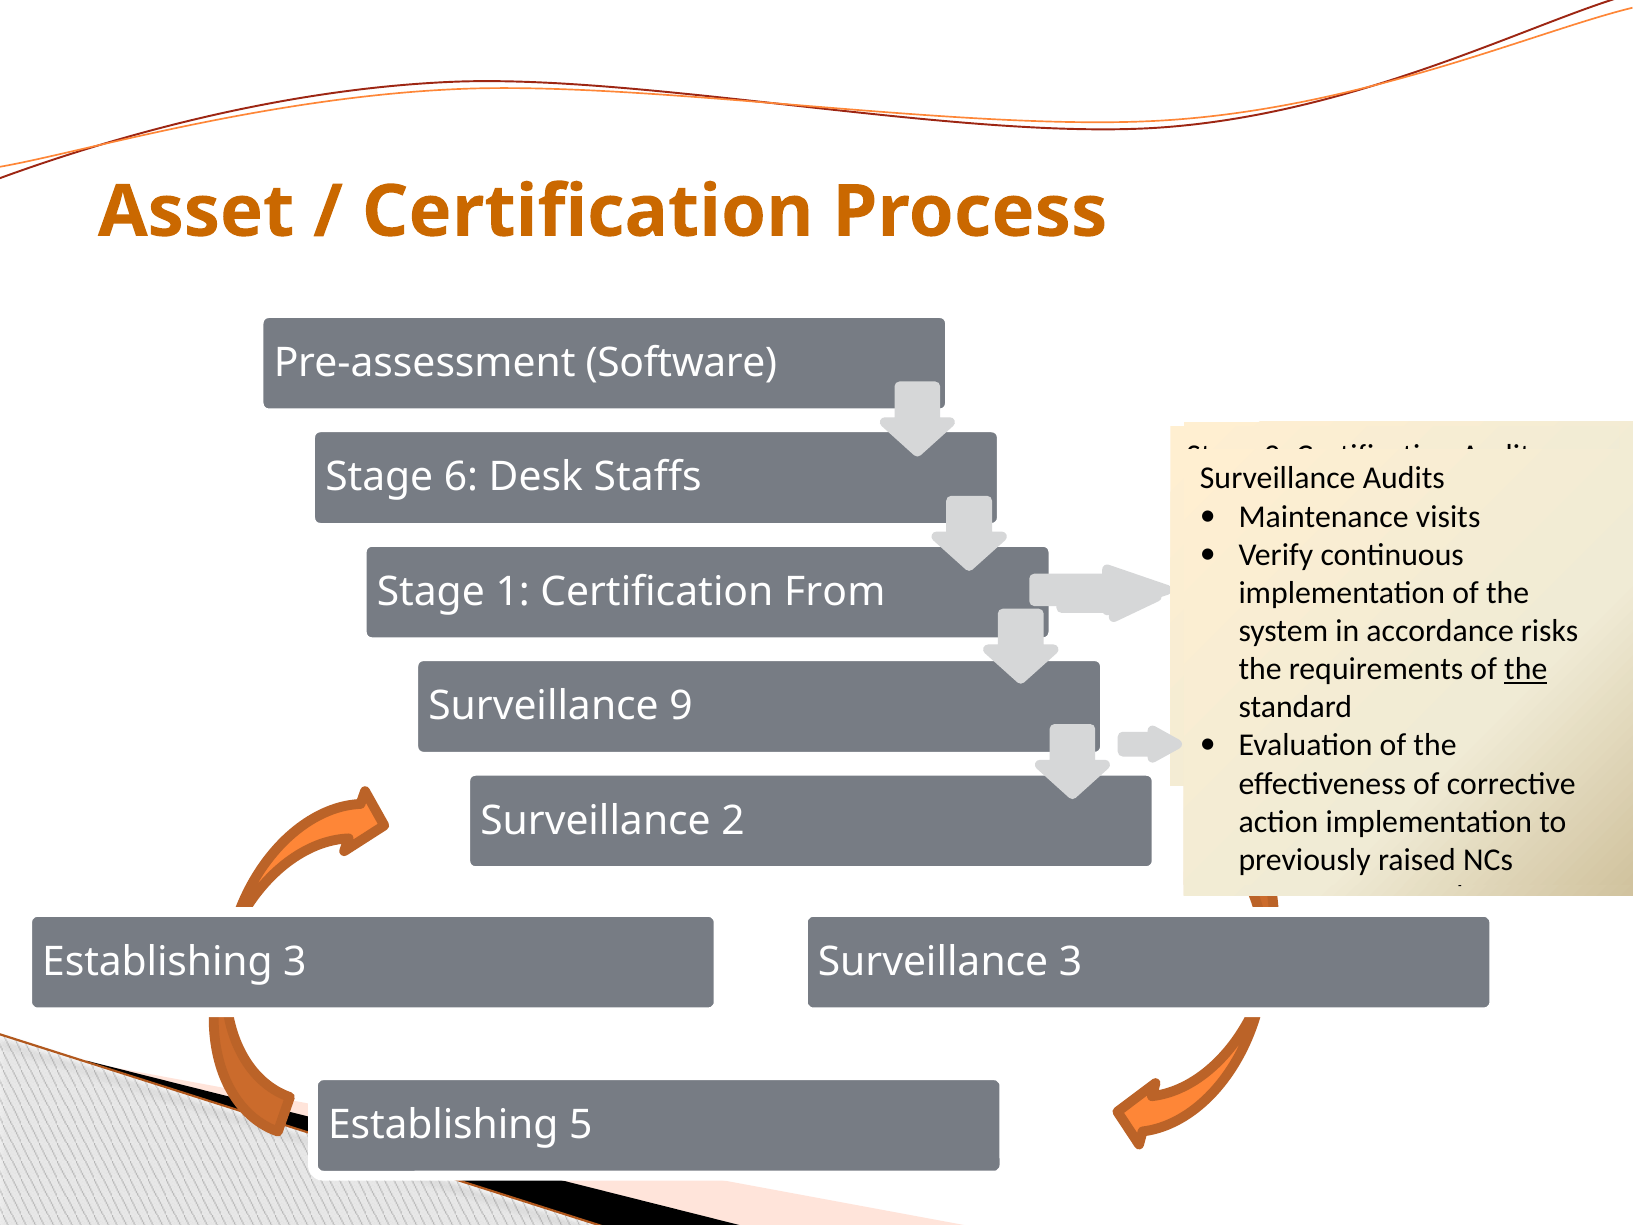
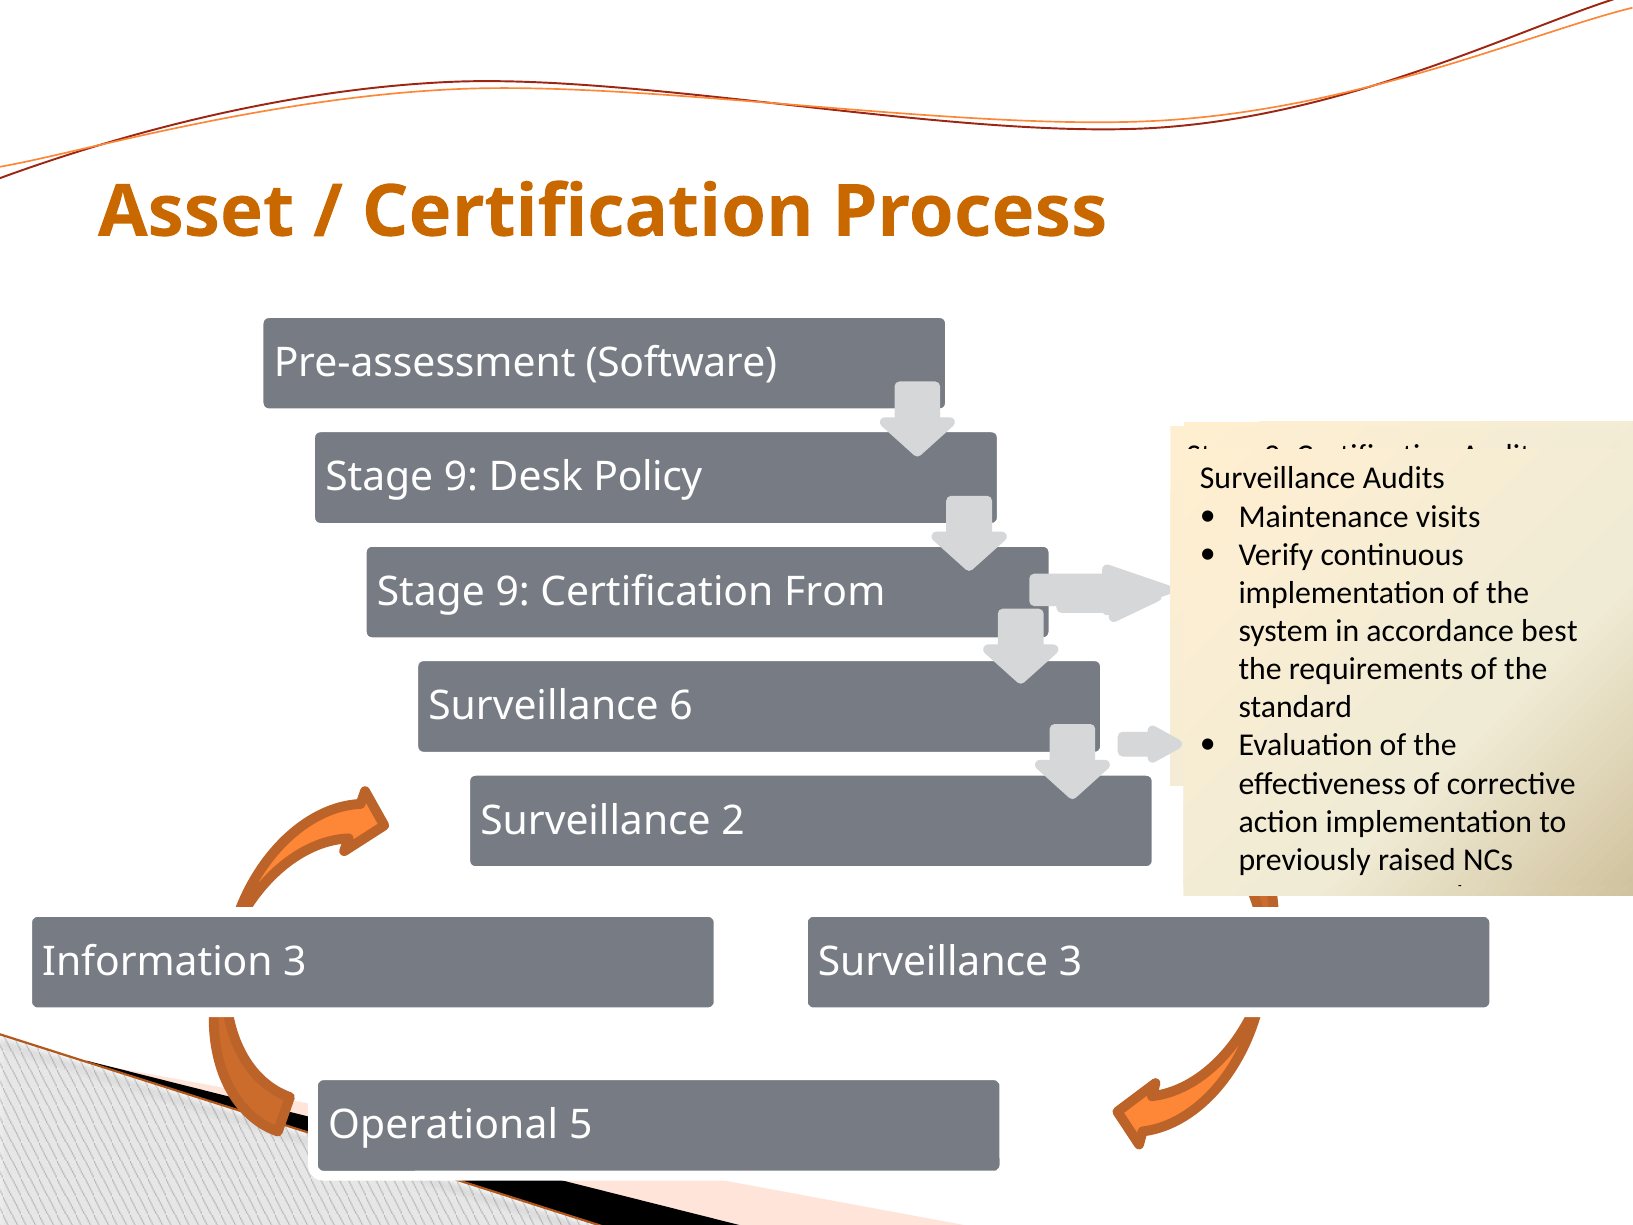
6: 6 -> 9 (461, 477)
Staffs: Staffs -> Policy (648, 477)
1: 1 -> 9 (513, 592)
risks: risks -> best (1549, 631)
the underline: present -> none (1526, 669)
9: 9 -> 6 (681, 706)
Establishing: Establishing -> Information (157, 962)
Establishing: Establishing -> Operational (443, 1125)
